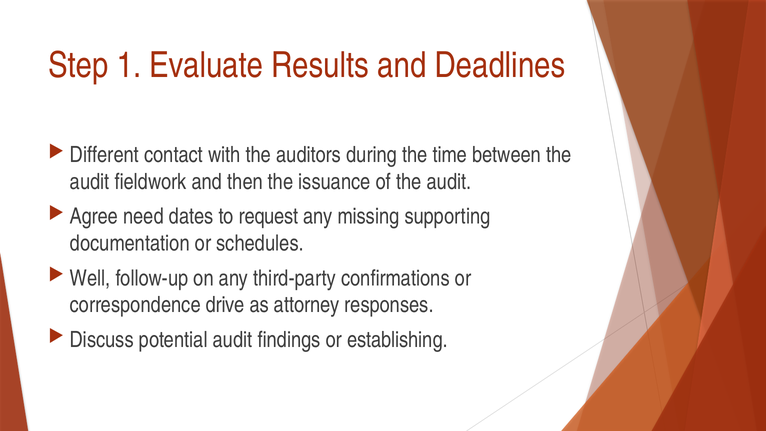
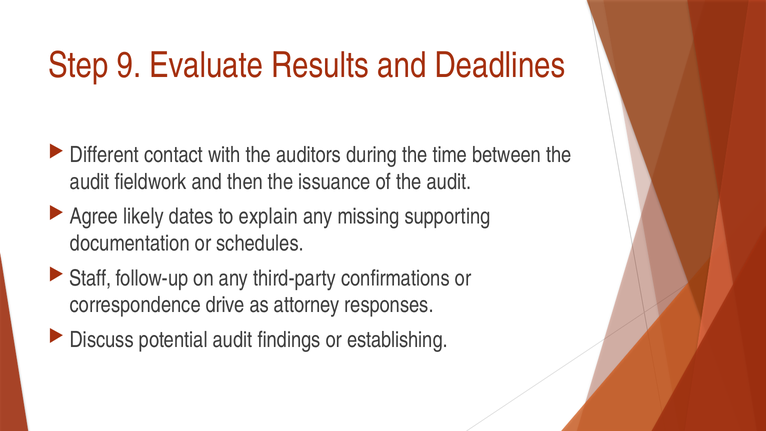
1: 1 -> 9 (129, 65)
need: need -> likely (144, 217)
request: request -> explain (268, 217)
Well: Well -> Staff (90, 278)
